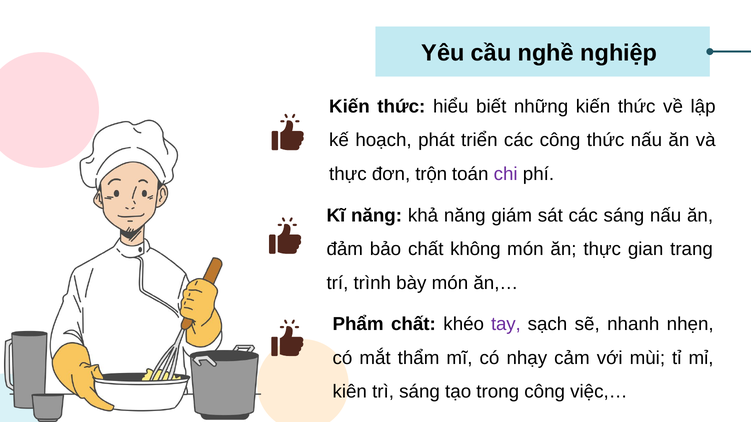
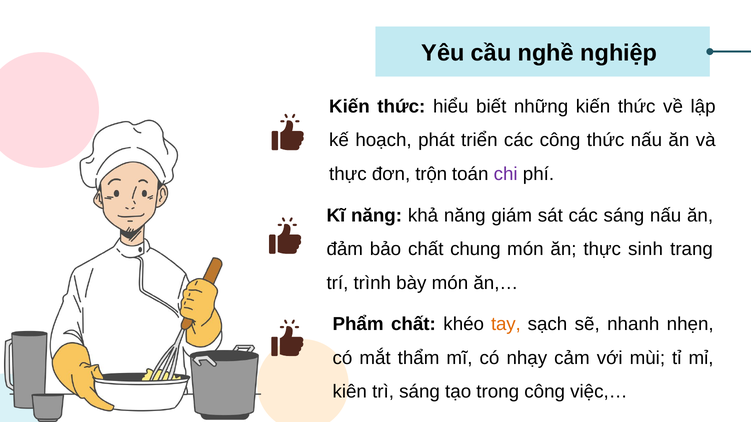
không: không -> chung (475, 249)
gian: gian -> sinh (646, 249)
tay colour: purple -> orange (506, 325)
